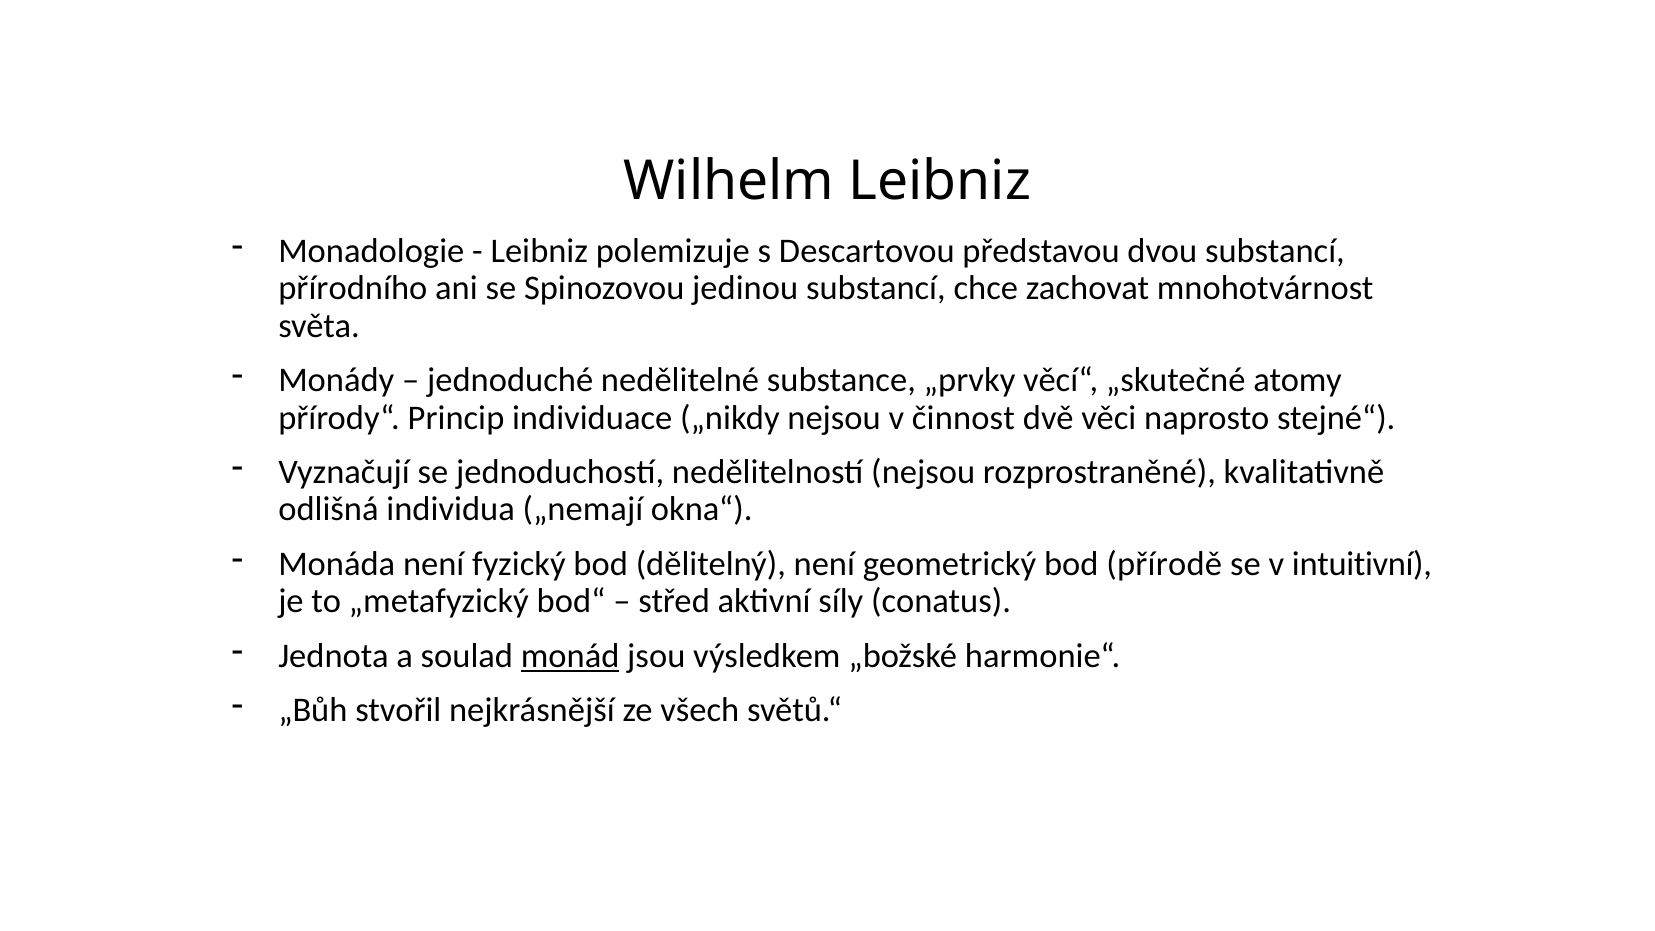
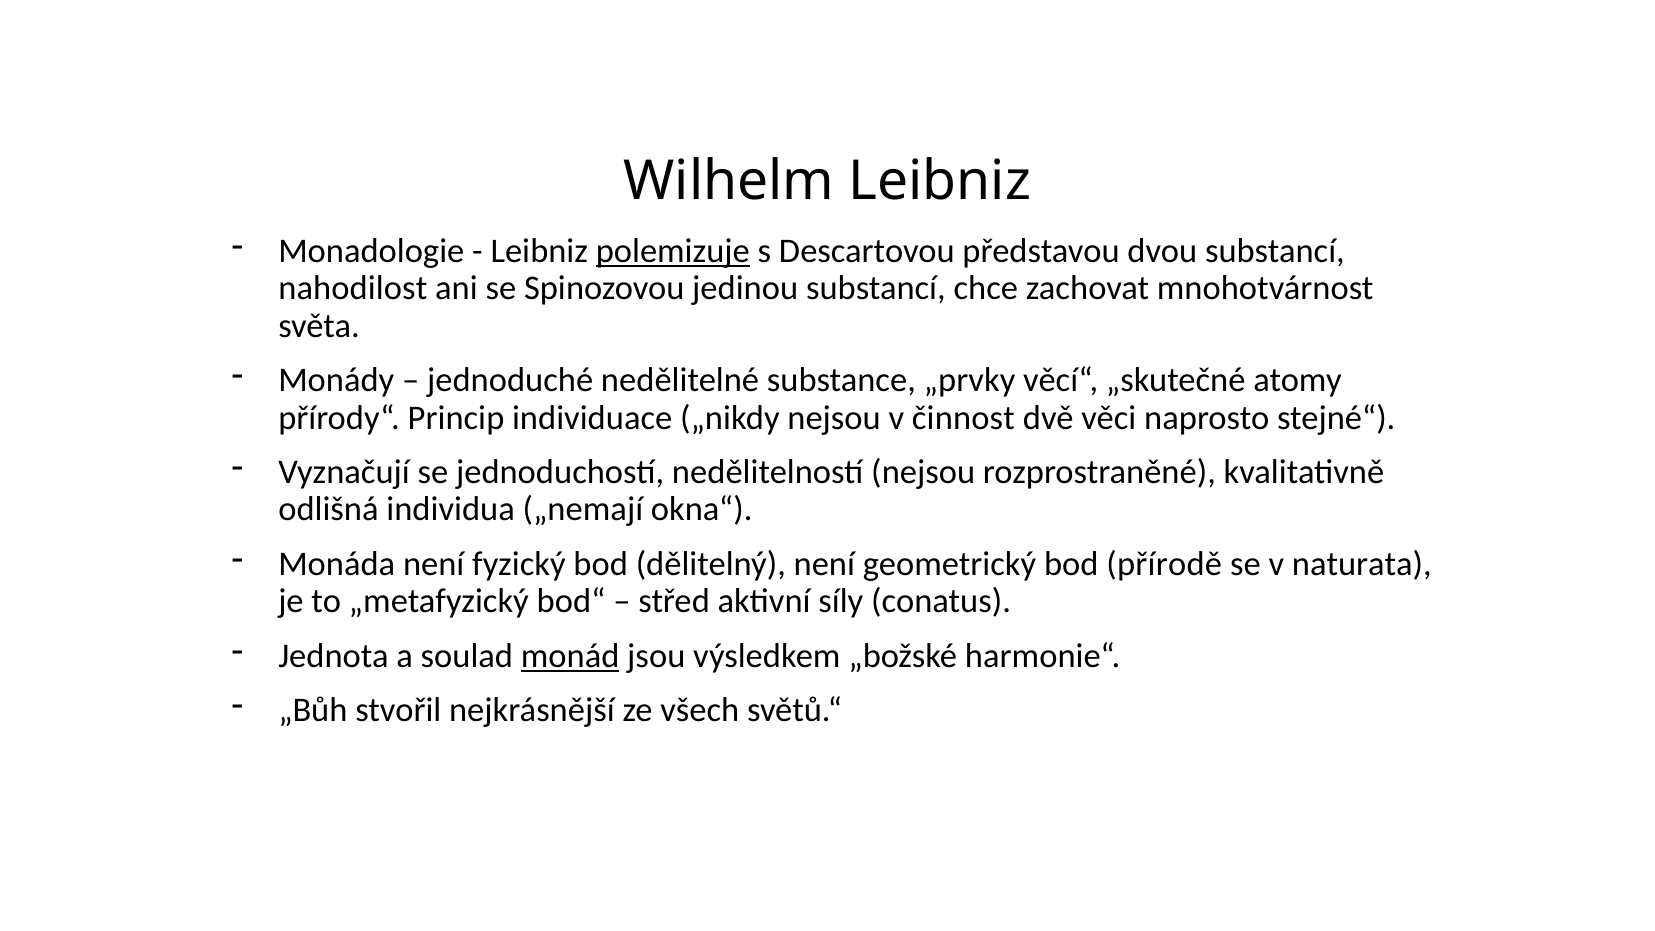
polemizuje underline: none -> present (673, 251)
přírodního: přírodního -> nahodilost (353, 289)
intuitivní: intuitivní -> naturata (1362, 564)
